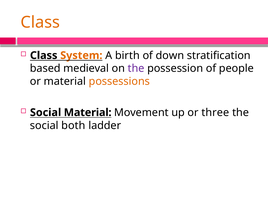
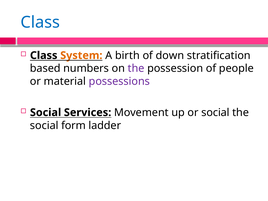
Class colour: orange -> blue (40, 22)
medieval: medieval -> numbers (86, 68)
possessions colour: orange -> purple (119, 81)
Social Material: Material -> Services (88, 112)
or three: three -> social (215, 112)
both: both -> form (74, 125)
